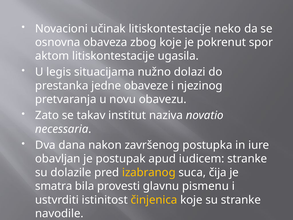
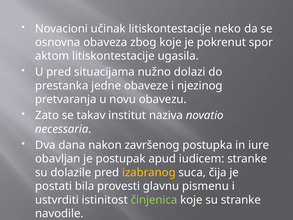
U legis: legis -> pred (59, 72)
smatra: smatra -> postati (54, 186)
činjenica colour: yellow -> light green (154, 200)
